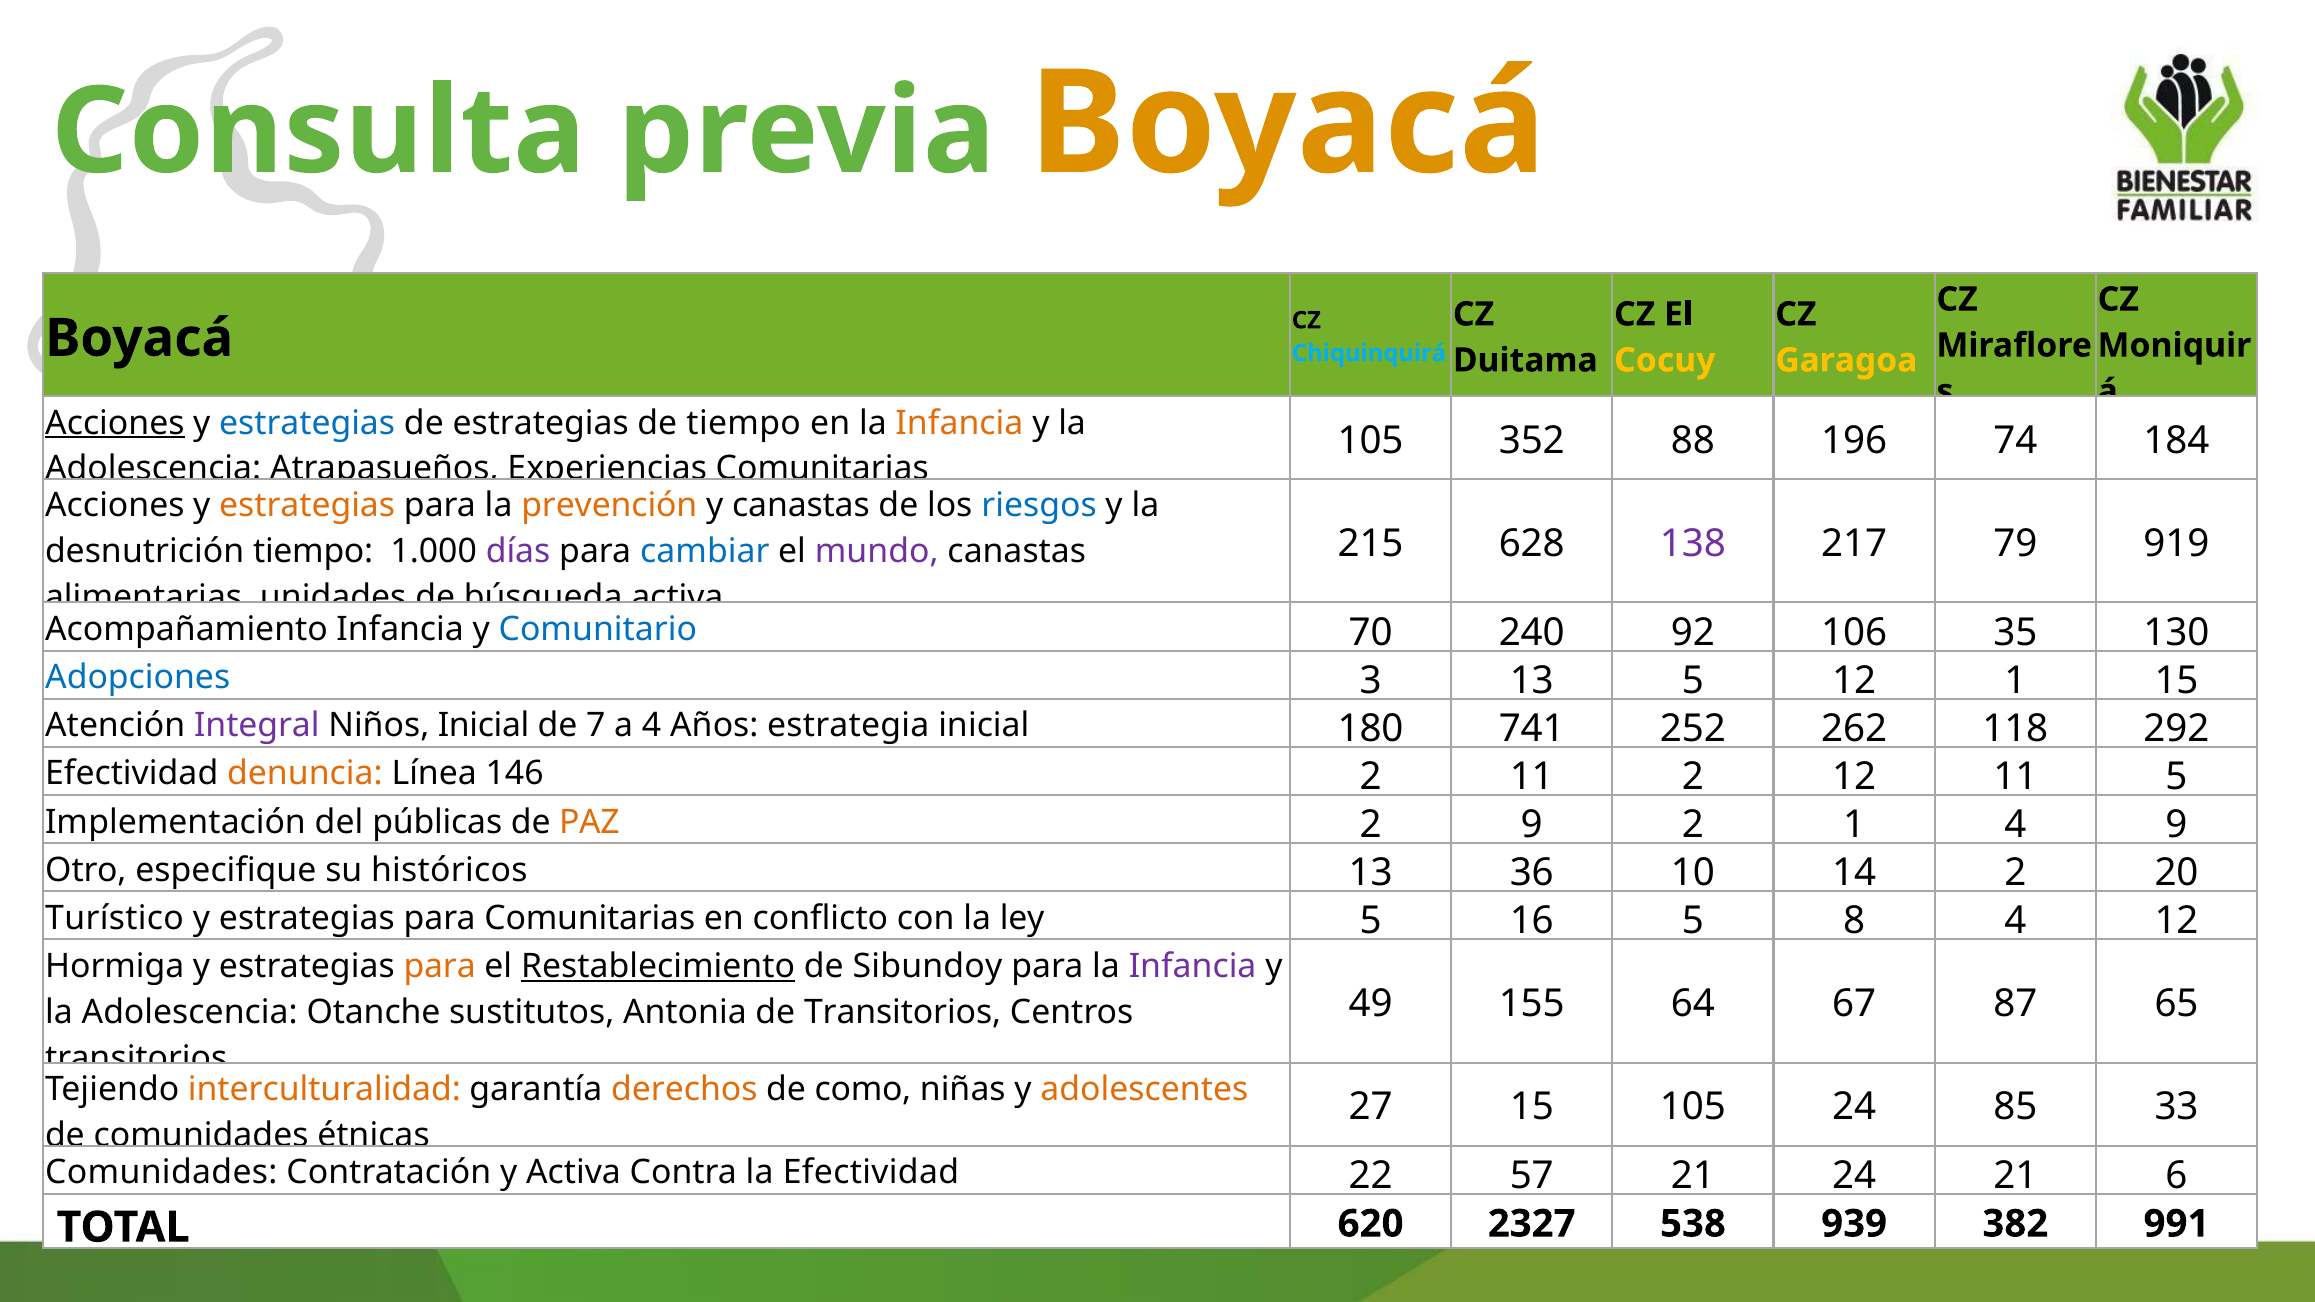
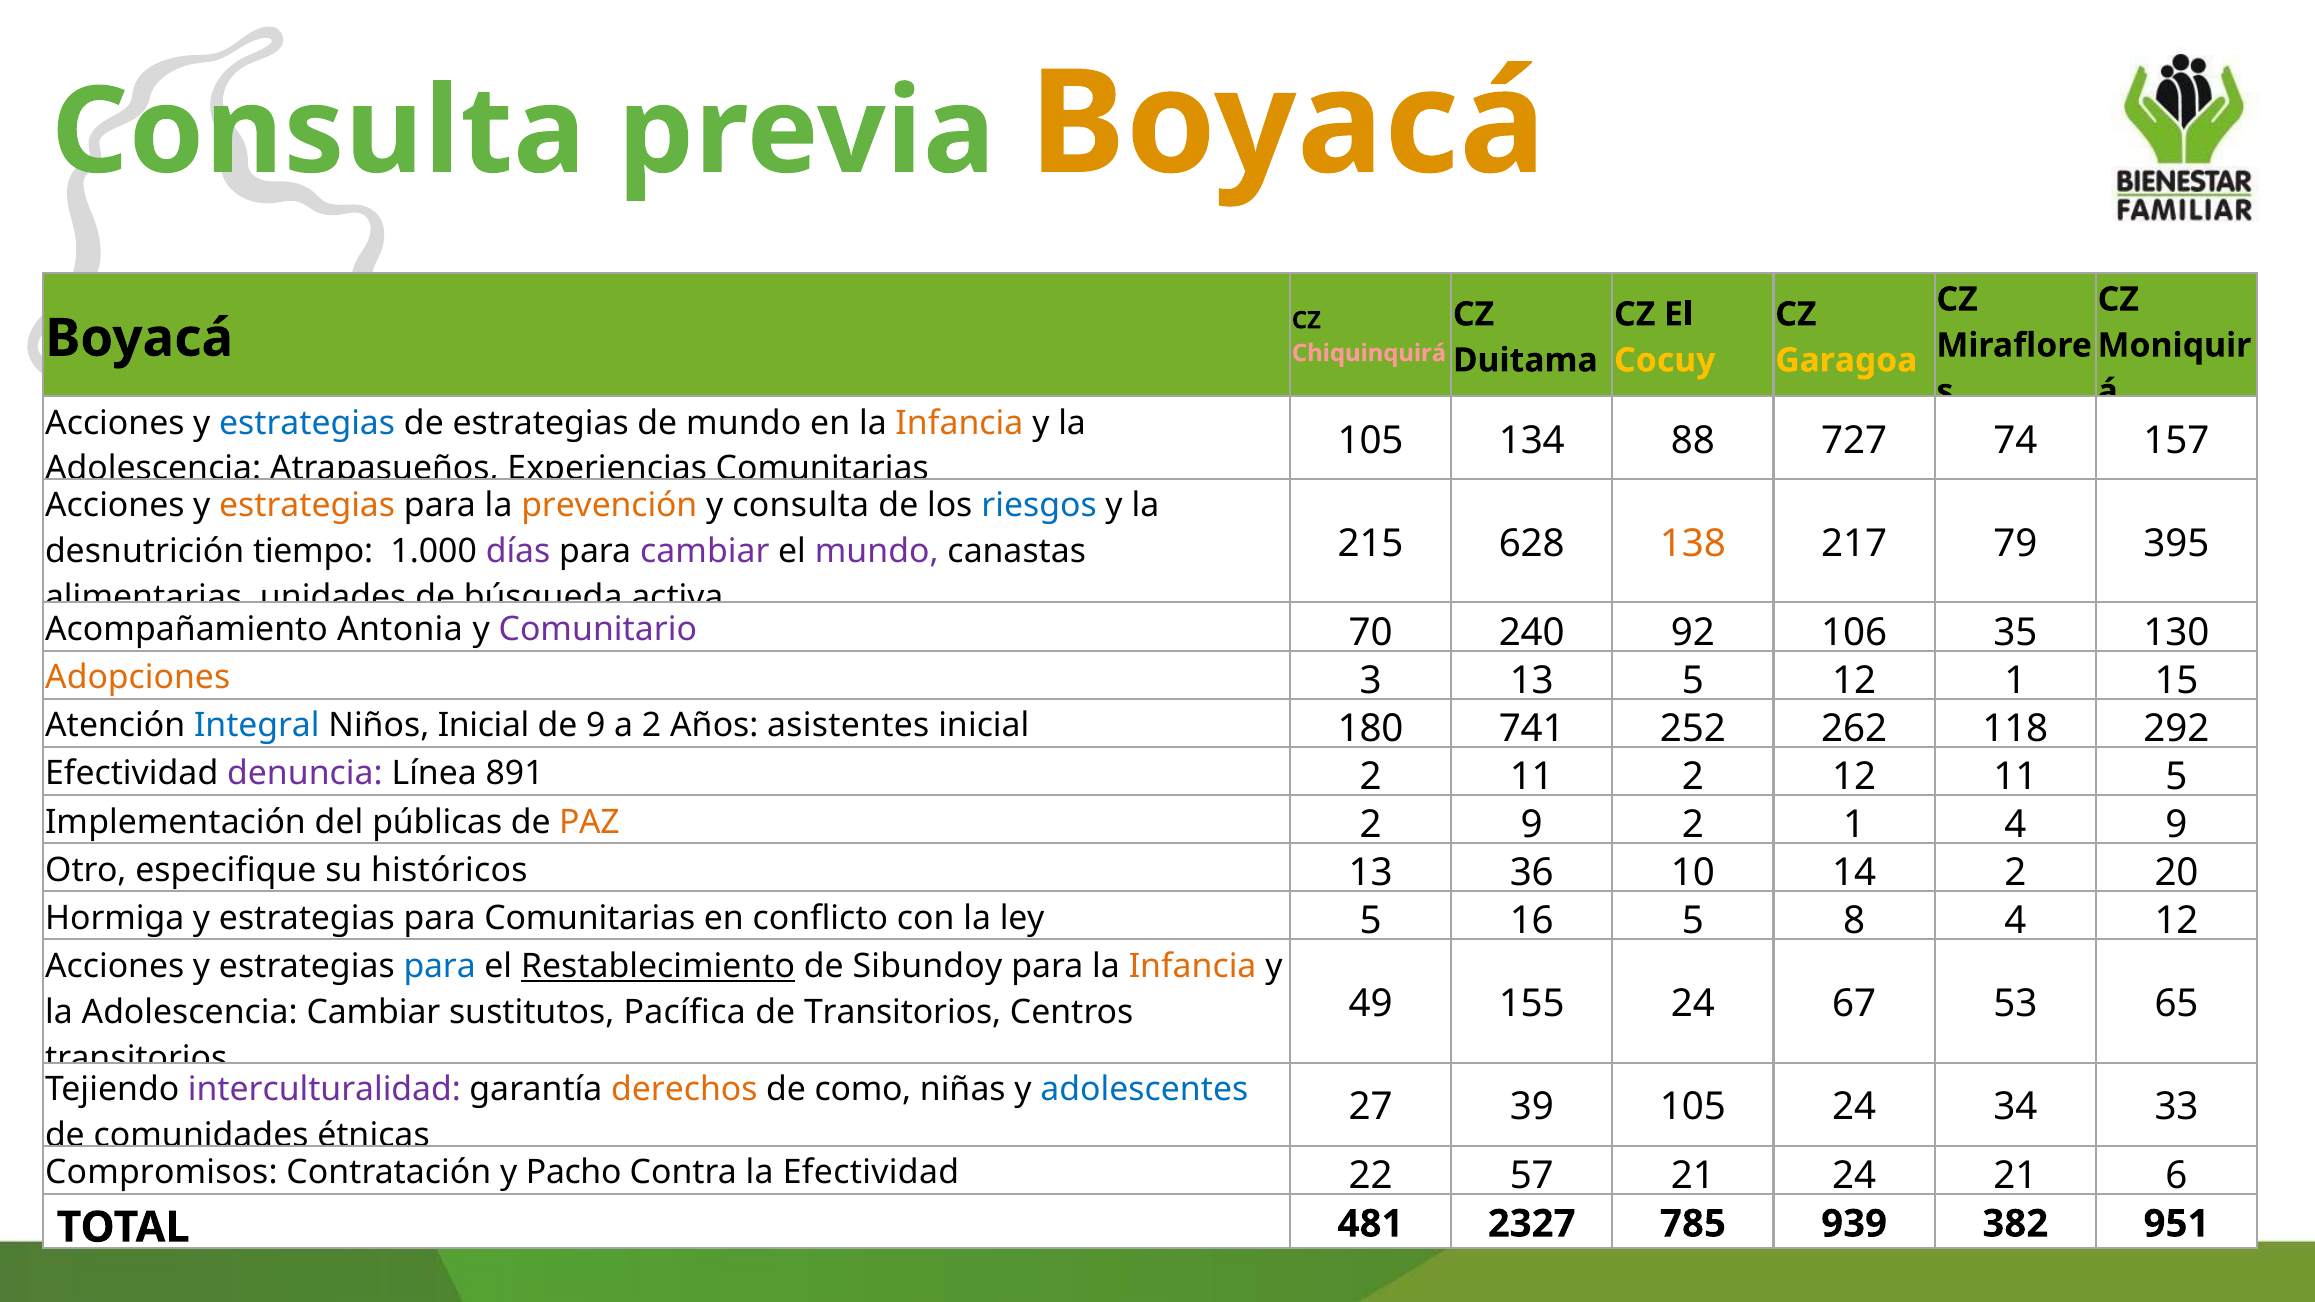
Chiquinquirá colour: light blue -> pink (1369, 353)
Acciones underline: present -> none (115, 423)
de tiempo: tiempo -> mundo (744, 423)
352: 352 -> 134 (1532, 441)
196: 196 -> 727 (1854, 441)
184: 184 -> 157 (2177, 441)
y canastas: canastas -> consulta (801, 506)
138 colour: purple -> orange (1693, 544)
919: 919 -> 395 (2177, 544)
cambiar colour: blue -> purple (705, 552)
Acompañamiento Infancia: Infancia -> Antonia (400, 629)
Comunitario colour: blue -> purple (598, 629)
Adopciones colour: blue -> orange (138, 678)
Integral colour: purple -> blue (257, 726)
de 7: 7 -> 9 (596, 726)
a 4: 4 -> 2 (652, 726)
estrategia: estrategia -> asistentes (848, 726)
denuncia colour: orange -> purple (305, 774)
146: 146 -> 891 (515, 774)
Turístico: Turístico -> Hormiga (115, 918)
Hormiga: Hormiga -> Acciones (115, 966)
para colour: orange -> blue (440, 966)
Infancia colour: purple -> orange (1193, 966)
155 64: 64 -> 24 (1693, 1004)
87: 87 -> 53 (2015, 1004)
Adolescencia Otanche: Otanche -> Cambiar (373, 1012)
Antonia: Antonia -> Pacífica (685, 1012)
interculturalidad colour: orange -> purple (324, 1090)
adolescentes colour: orange -> blue (1144, 1090)
27 15: 15 -> 39 (1532, 1107)
85: 85 -> 34 (2015, 1107)
Comunidades: Comunidades -> Compromisos (161, 1173)
y Activa: Activa -> Pacho (574, 1173)
620: 620 -> 481 (1371, 1224)
538: 538 -> 785 (1693, 1224)
991: 991 -> 951 (2177, 1224)
